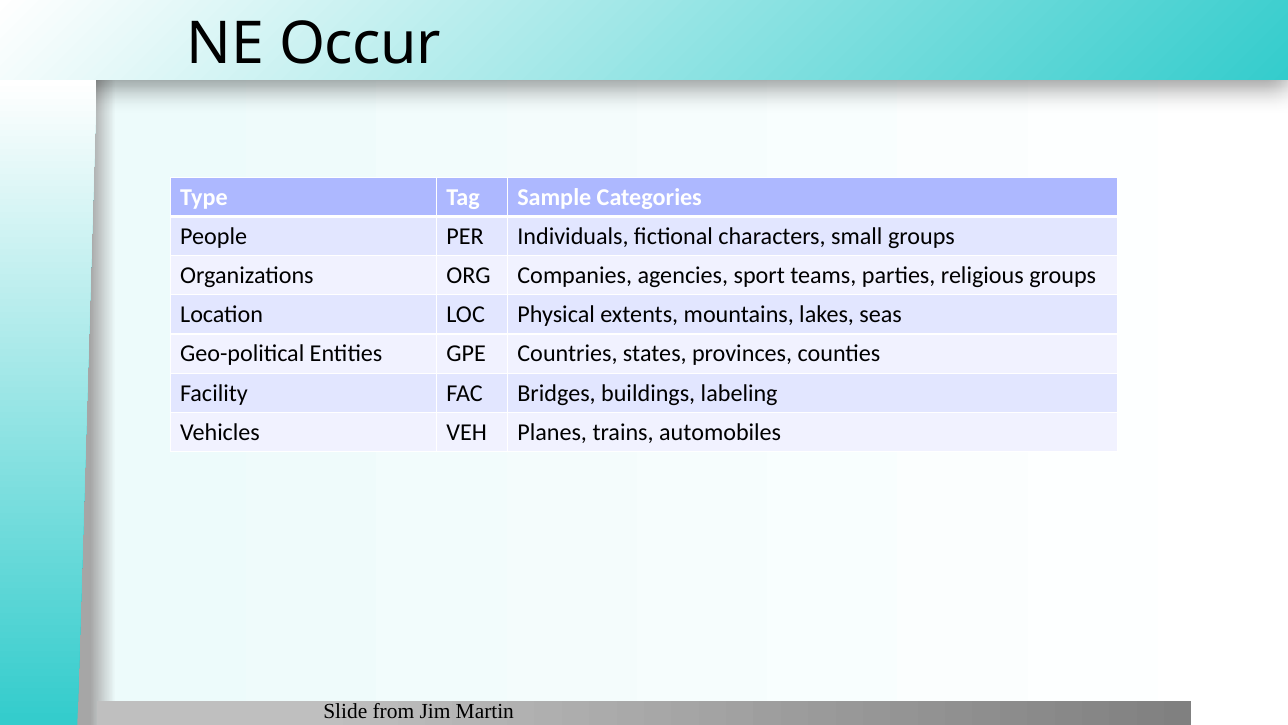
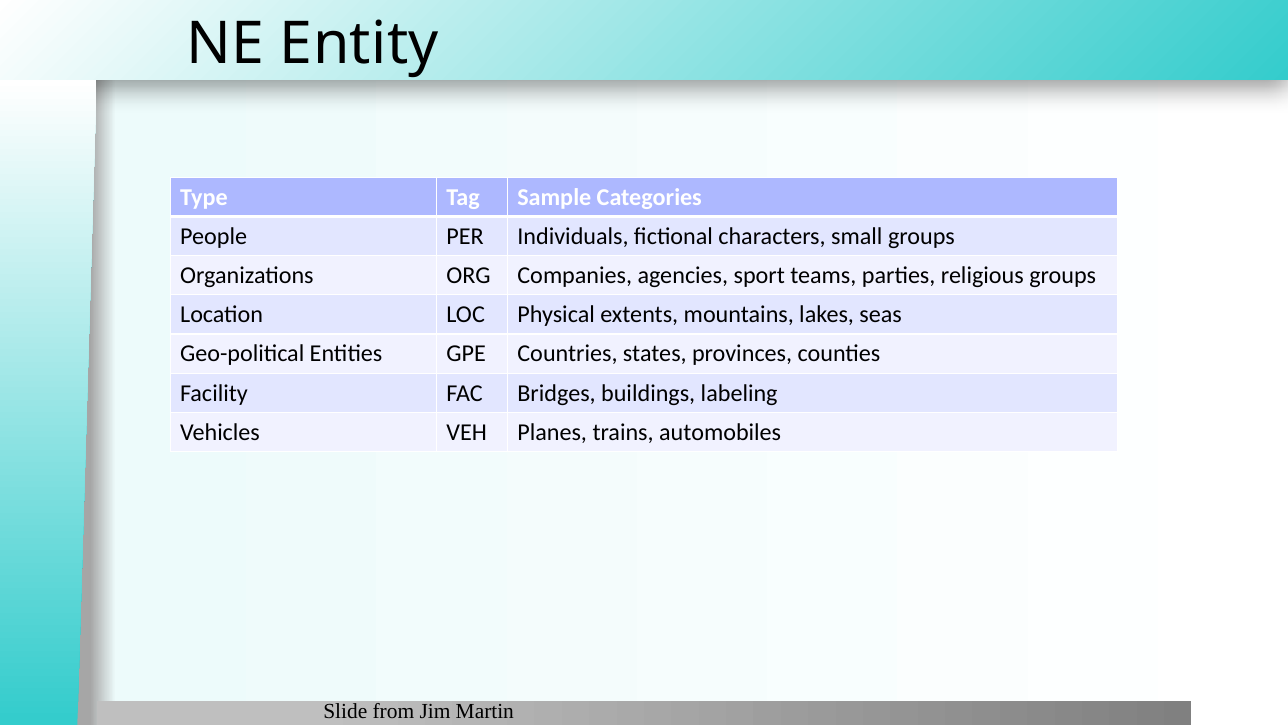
Occur: Occur -> Entity (359, 44)
